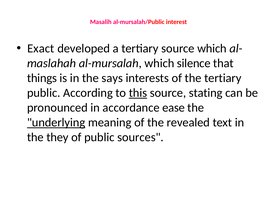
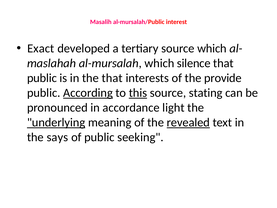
things: things -> public (42, 78)
the says: says -> that (112, 78)
the tertiary: tertiary -> provide (223, 78)
According underline: none -> present (88, 93)
ease: ease -> light (173, 108)
revealed underline: none -> present (188, 122)
they: they -> says (57, 137)
sources: sources -> seeking (140, 137)
